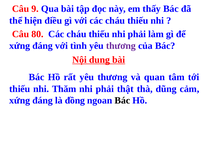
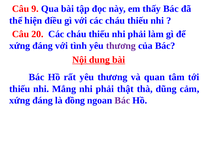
80: 80 -> 20 (37, 34)
Thăm: Thăm -> Mắng (64, 89)
Bác colour: black -> purple (122, 100)
